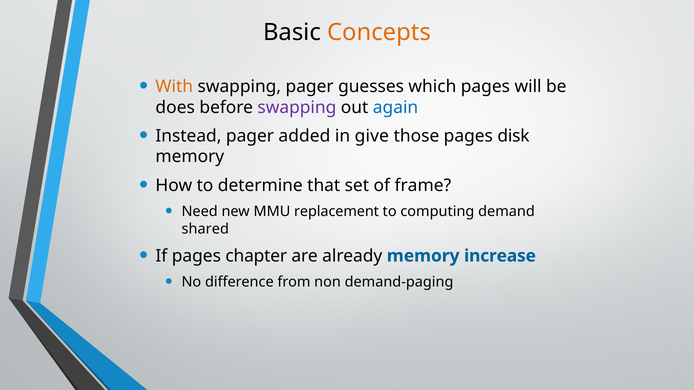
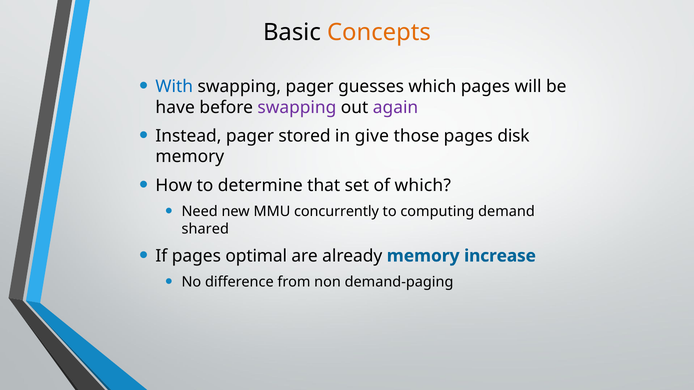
With colour: orange -> blue (174, 87)
does: does -> have (175, 107)
again colour: blue -> purple (396, 107)
added: added -> stored (305, 136)
of frame: frame -> which (423, 185)
replacement: replacement -> concurrently (337, 212)
chapter: chapter -> optimal (256, 256)
